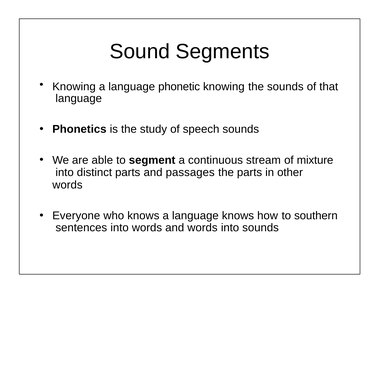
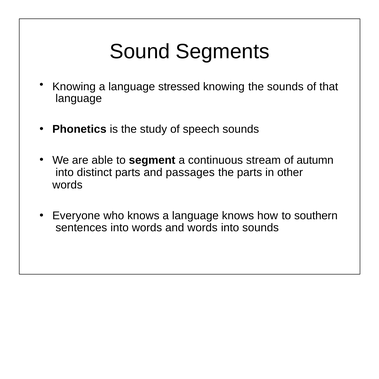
phonetic: phonetic -> stressed (179, 87)
mixture: mixture -> autumn (315, 160)
